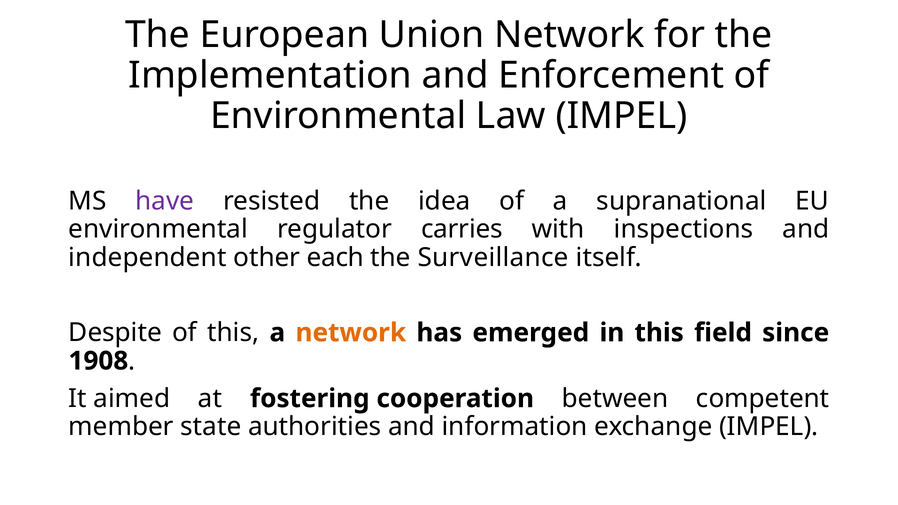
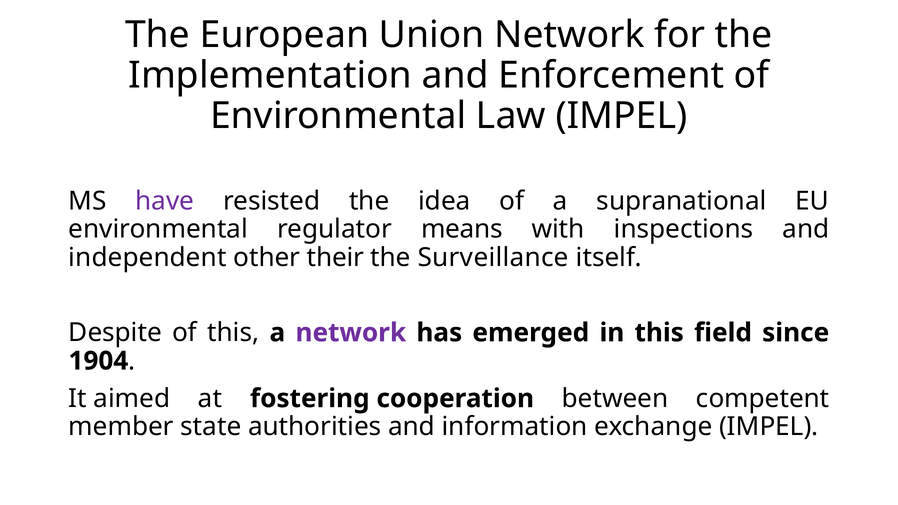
carries: carries -> means (462, 229)
each: each -> their (335, 258)
network colour: orange -> purple (351, 333)
1908: 1908 -> 1904 (98, 361)
